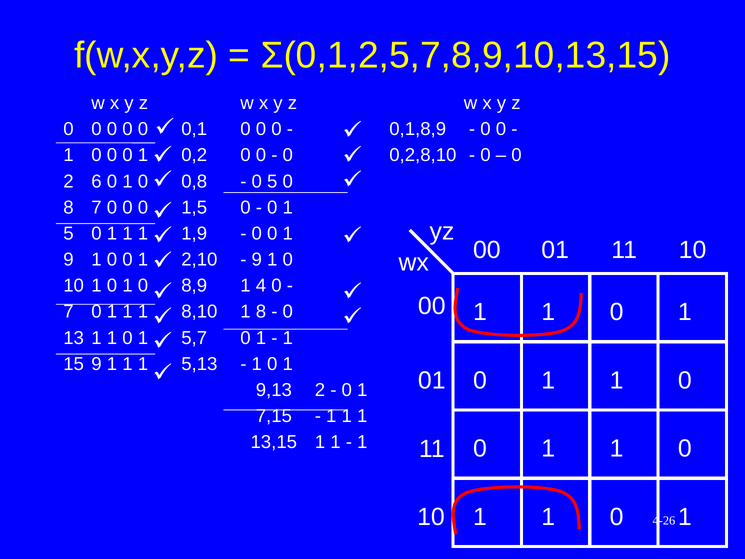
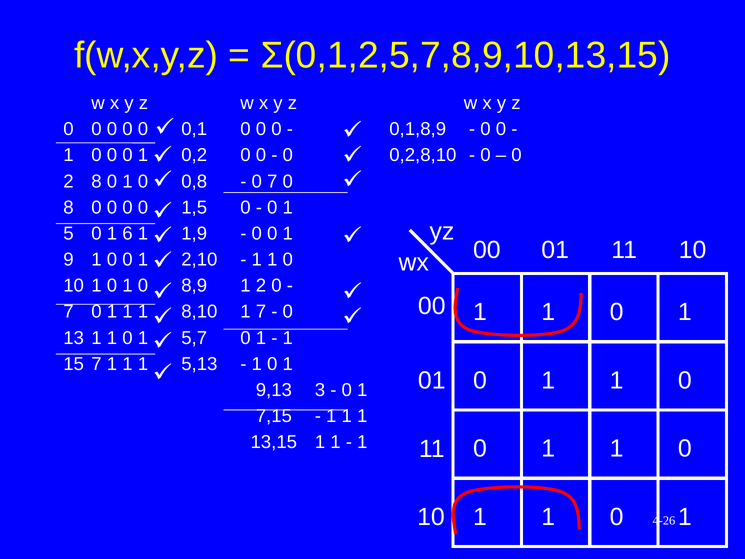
2 6: 6 -> 8 (96, 181)
0 5: 5 -> 7 (272, 181)
7: 7 -> 0 (96, 207)
5 0 1 1: 1 -> 6 (127, 233)
9: 9 -> 1 (257, 260)
1 4: 4 -> 2 (261, 286)
1 8: 8 -> 7 (261, 312)
15 9: 9 -> 7 (96, 364)
9,13 2: 2 -> 3 (320, 390)
